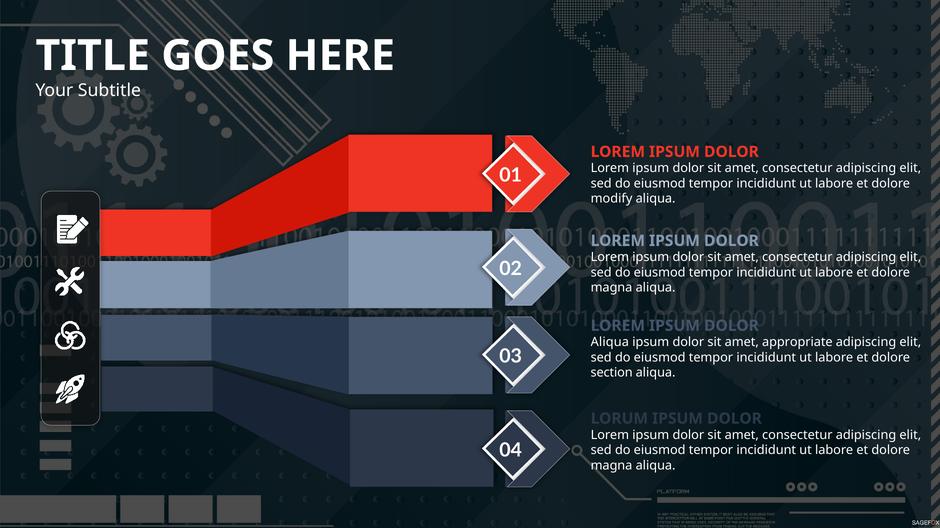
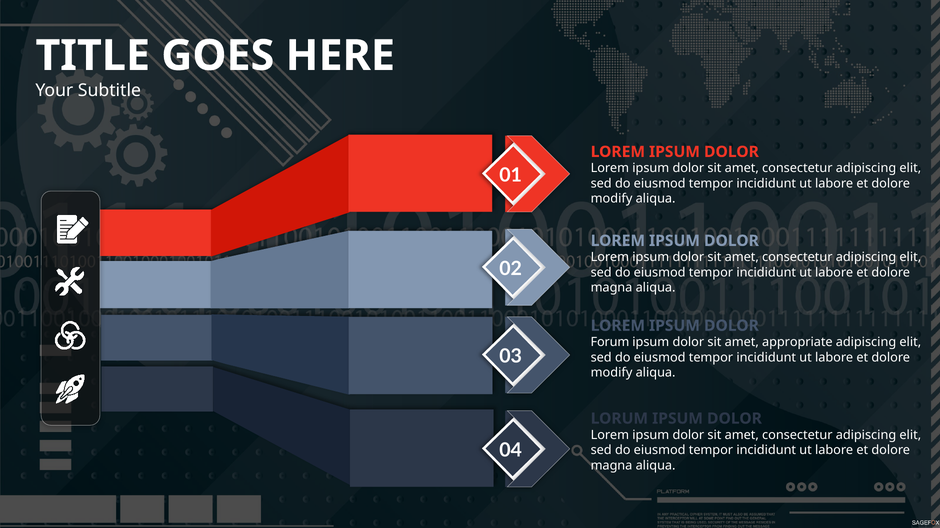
Aliqua: Aliqua -> Forum (610, 343)
section: section -> modify (612, 373)
